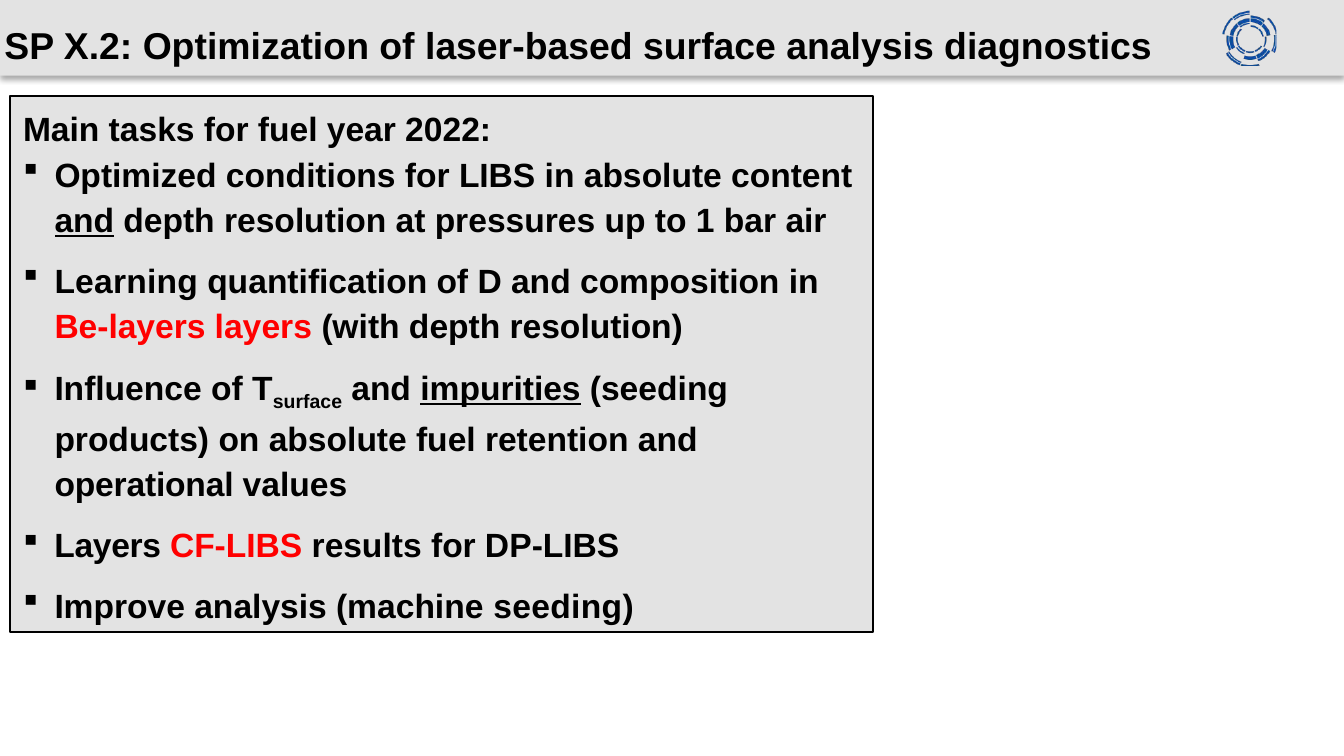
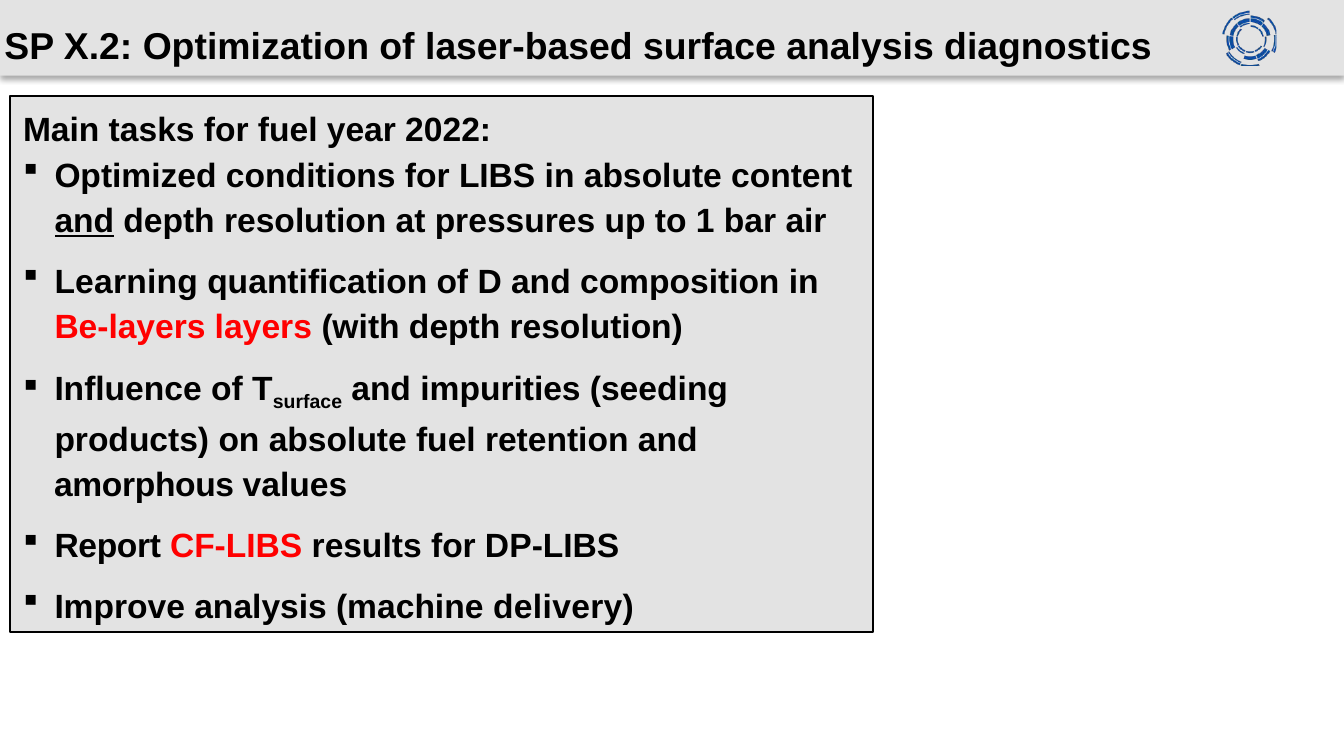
impurities underline: present -> none (501, 389)
operational: operational -> amorphous (144, 486)
Layers: Layers -> Report (108, 547)
machine seeding: seeding -> delivery (564, 607)
